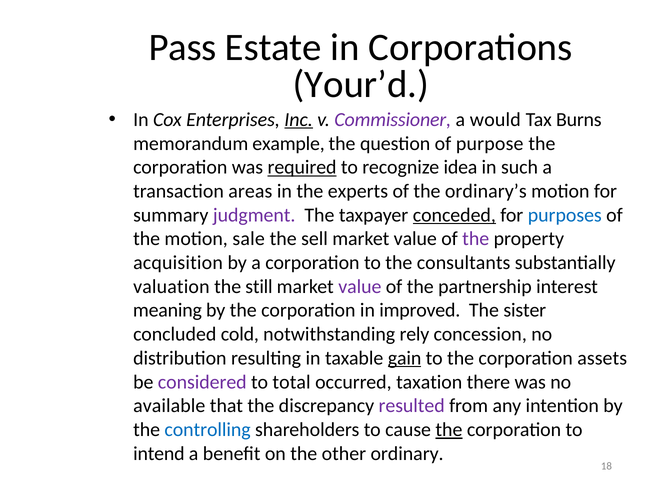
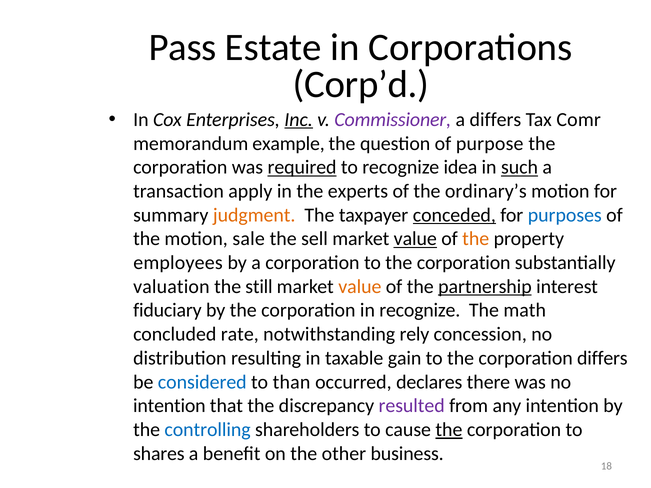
Your’d: Your’d -> Corp’d (361, 85)
a would: would -> differs (495, 120)
Burns: Burns -> Comr (579, 120)
such underline: none -> present (520, 167)
areas: areas -> apply (250, 191)
judgment colour: purple -> orange (254, 215)
value underline: none -> present (415, 239)
the colour: purple -> orange (476, 239)
acquisition: acquisition -> employees (178, 263)
corporation to the consultants: consultants -> corporation (464, 263)
value colour: purple -> orange (360, 287)
partnership underline: none -> present (485, 287)
meaning: meaning -> fiduciary (167, 311)
in improved: improved -> recognize (420, 311)
sister: sister -> math (525, 311)
cold: cold -> rate (240, 334)
gain underline: present -> none (405, 358)
corporation assets: assets -> differs (602, 358)
considered colour: purple -> blue (202, 382)
total: total -> than (291, 382)
taxation: taxation -> declares (429, 382)
available: available -> intention (169, 406)
intend: intend -> shares (159, 454)
ordinary: ordinary -> business (407, 454)
